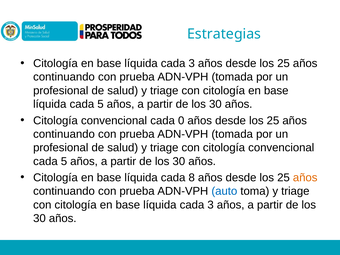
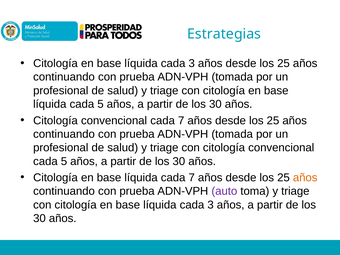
convencional cada 0: 0 -> 7 (181, 121)
líquida cada 8: 8 -> 7 (192, 178)
auto colour: blue -> purple (224, 191)
